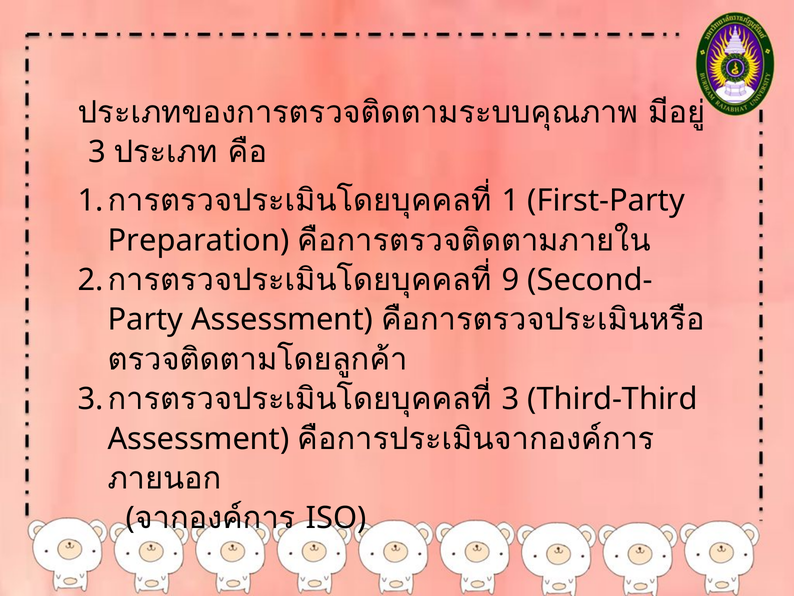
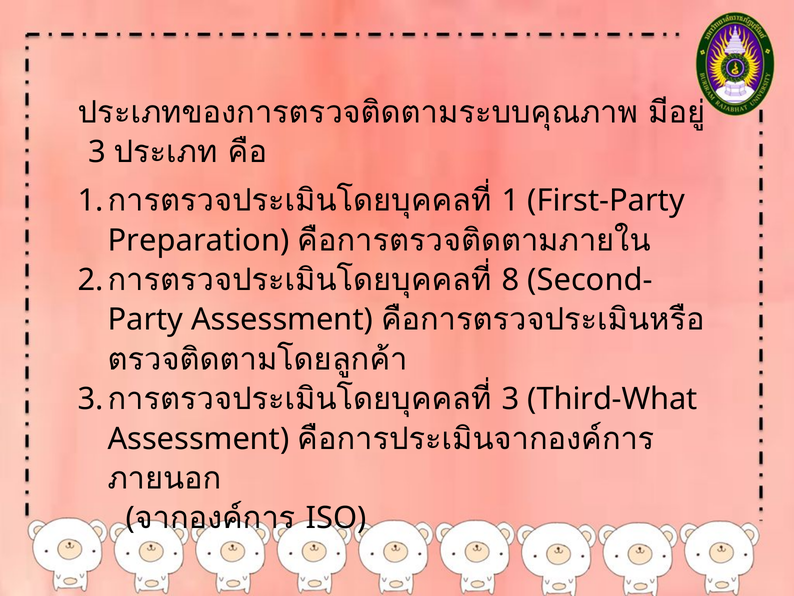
9: 9 -> 8 (511, 280)
Third-Third: Third-Third -> Third-What (613, 399)
